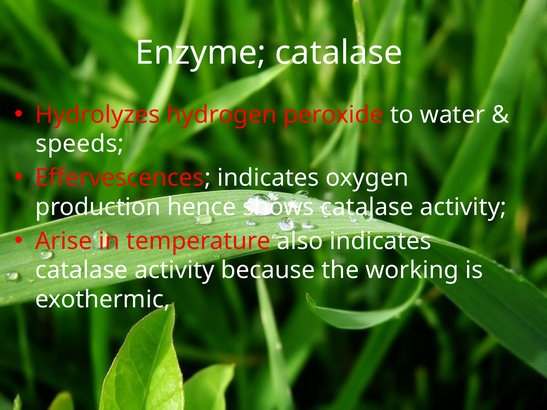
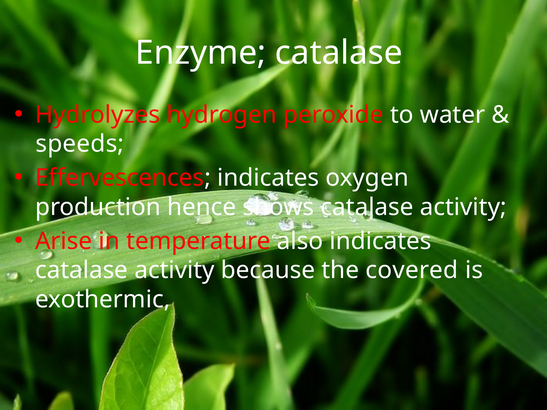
working: working -> covered (412, 270)
